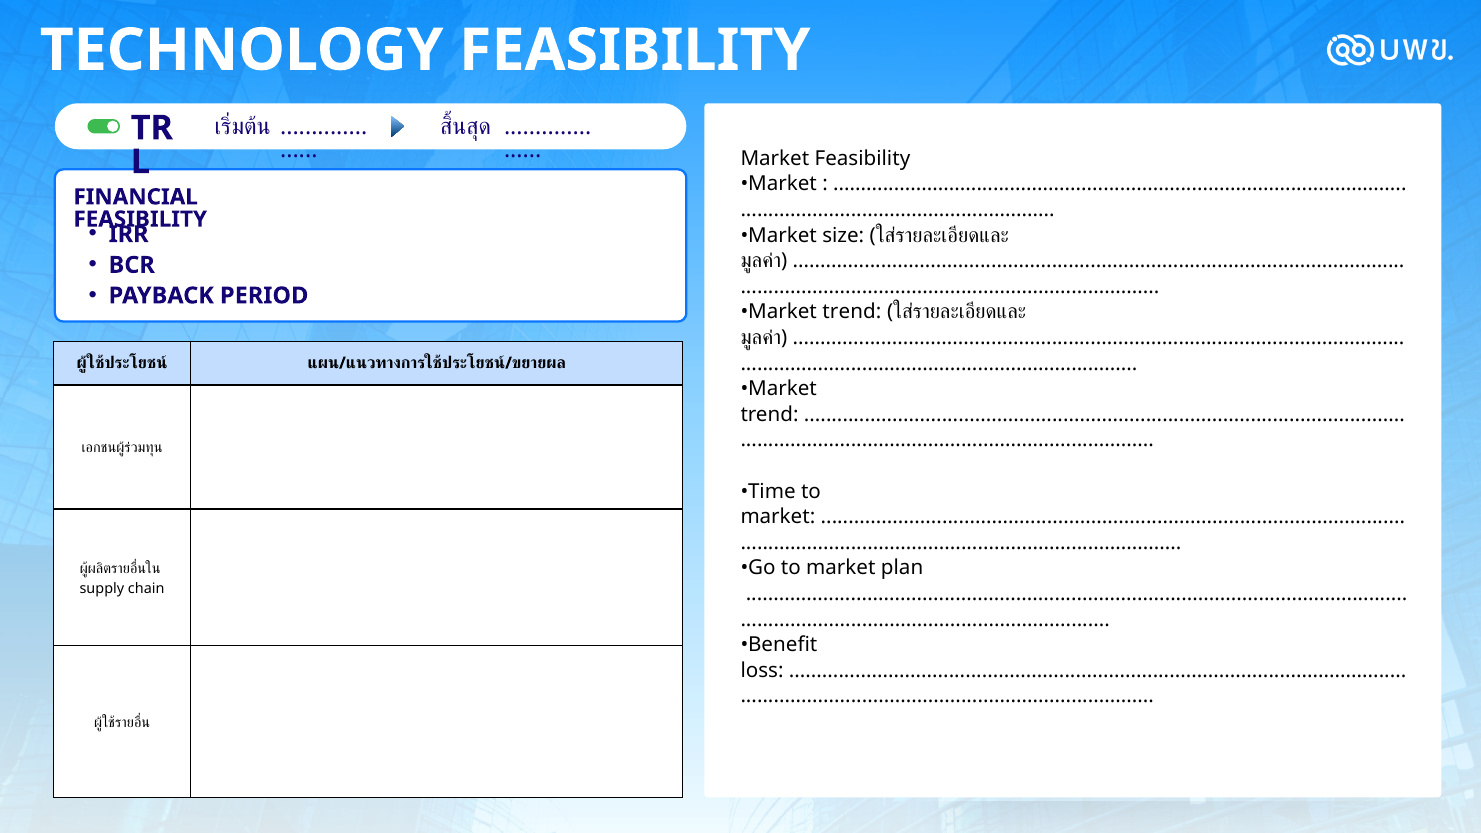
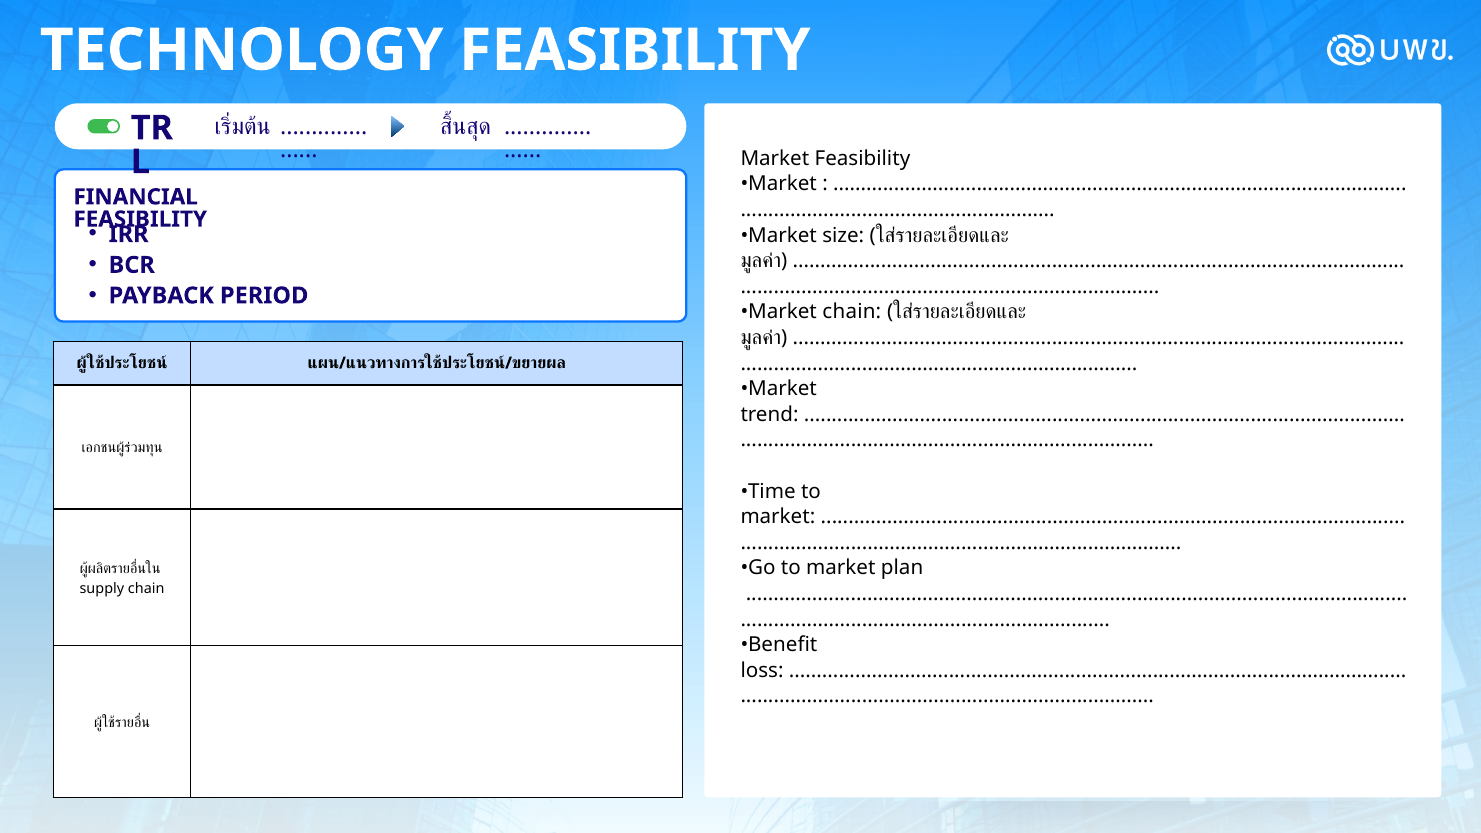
trend: trend -> chain (852, 312)
